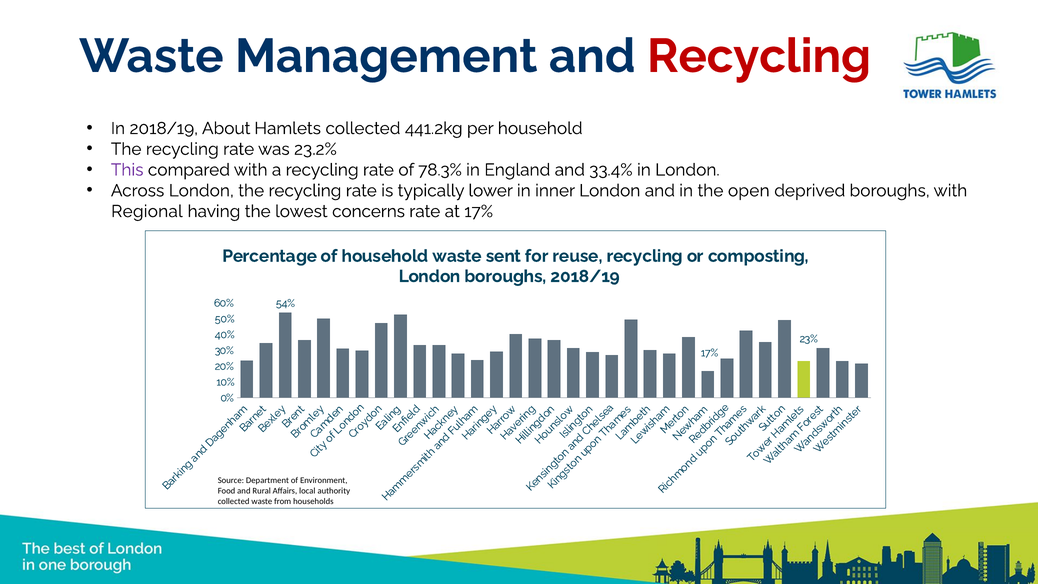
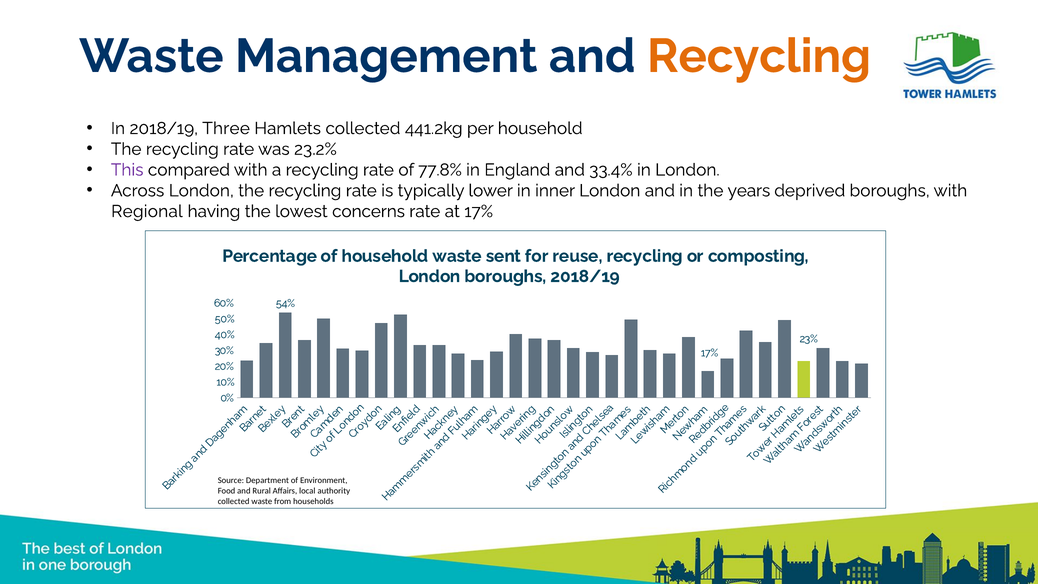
Recycling colour: red -> orange (759, 56)
About: About -> Three (226, 128)
78.3%: 78.3% -> 77.8% (440, 170)
open: open -> years (749, 191)
